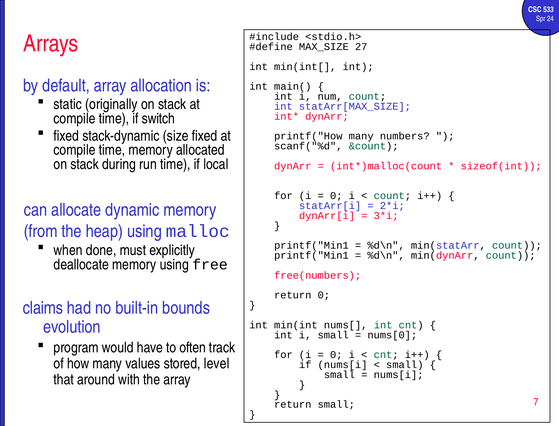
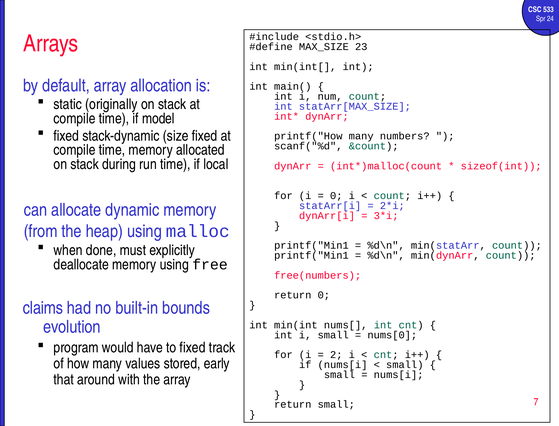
27: 27 -> 23 (361, 47)
switch: switch -> model (158, 119)
to often: often -> fixed (193, 348)
0: 0 -> 2 (336, 355)
level: level -> early (217, 364)
